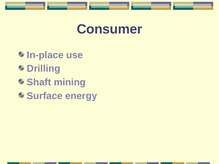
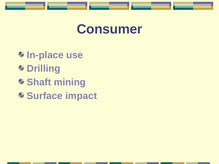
energy: energy -> impact (81, 96)
